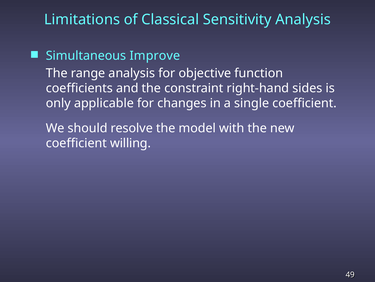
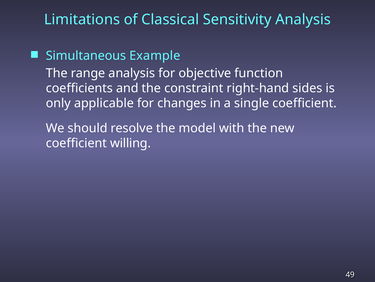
Improve: Improve -> Example (155, 56)
